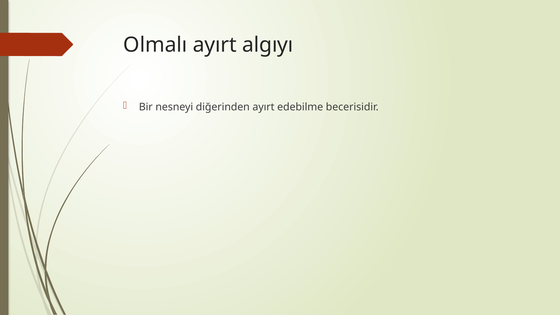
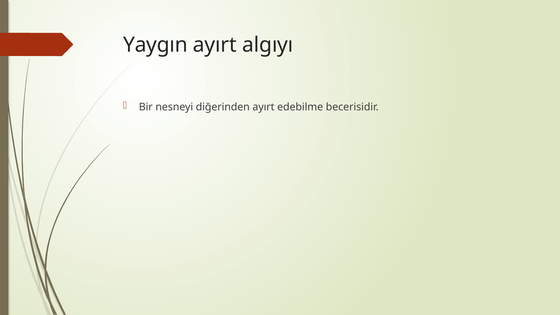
Olmalı: Olmalı -> Yaygın (155, 45)
